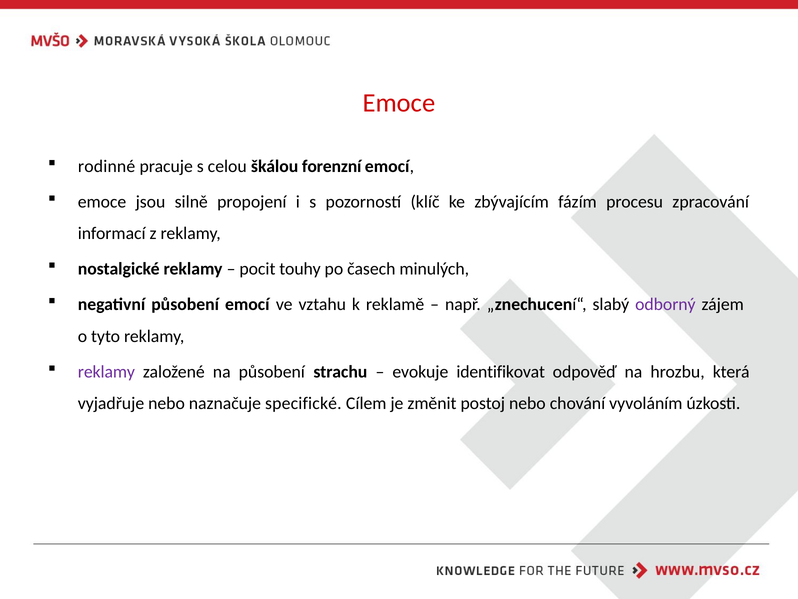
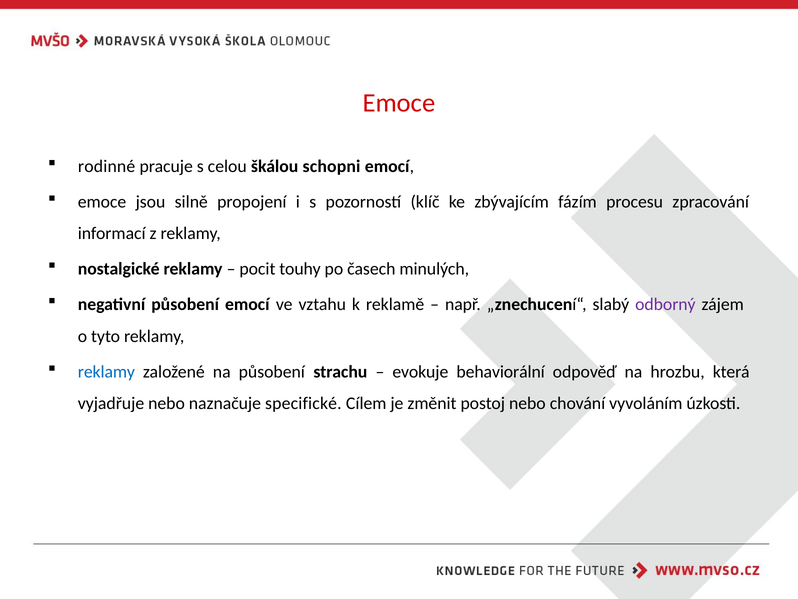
forenzní: forenzní -> schopni (332, 166)
reklamy colour: purple -> blue (106, 371)
identifikovat: identifikovat -> behaviorální (501, 371)
